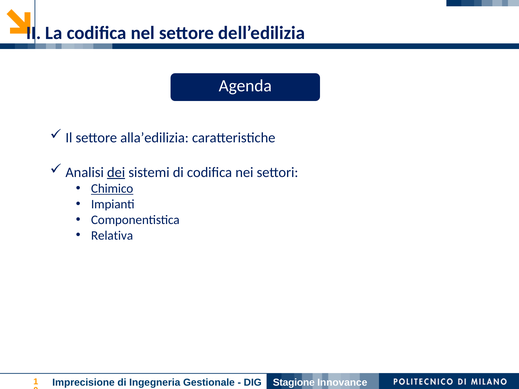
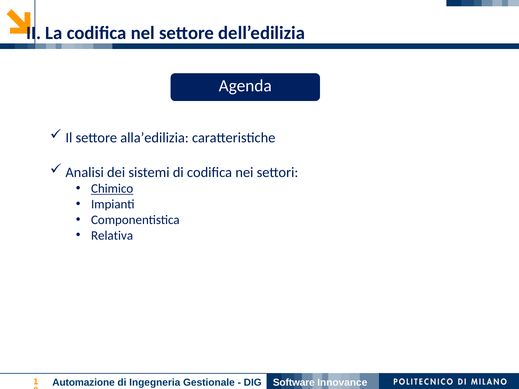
dei underline: present -> none (116, 172)
Imprecisione: Imprecisione -> Automazione (84, 383)
Stagione: Stagione -> Software (294, 383)
